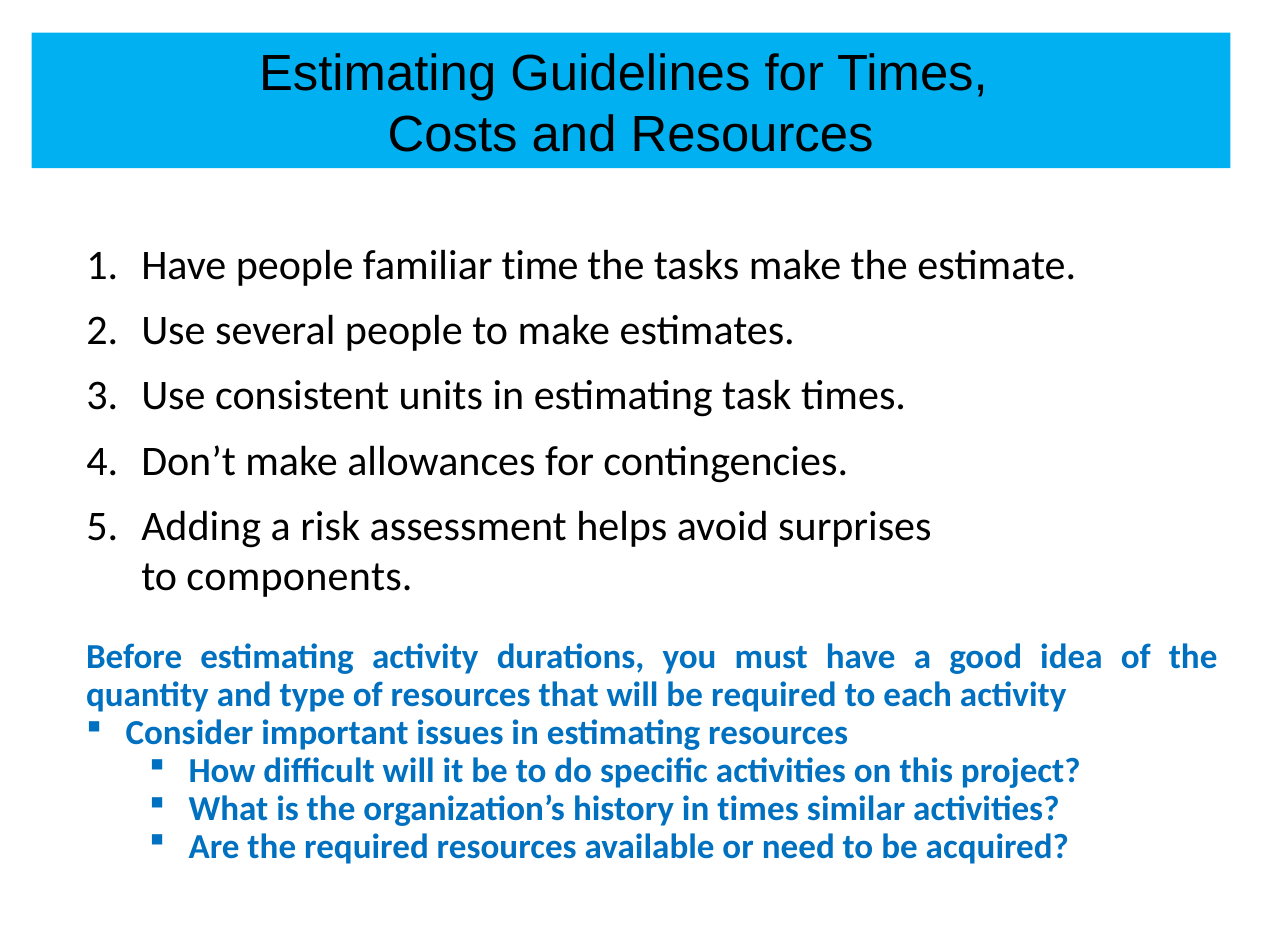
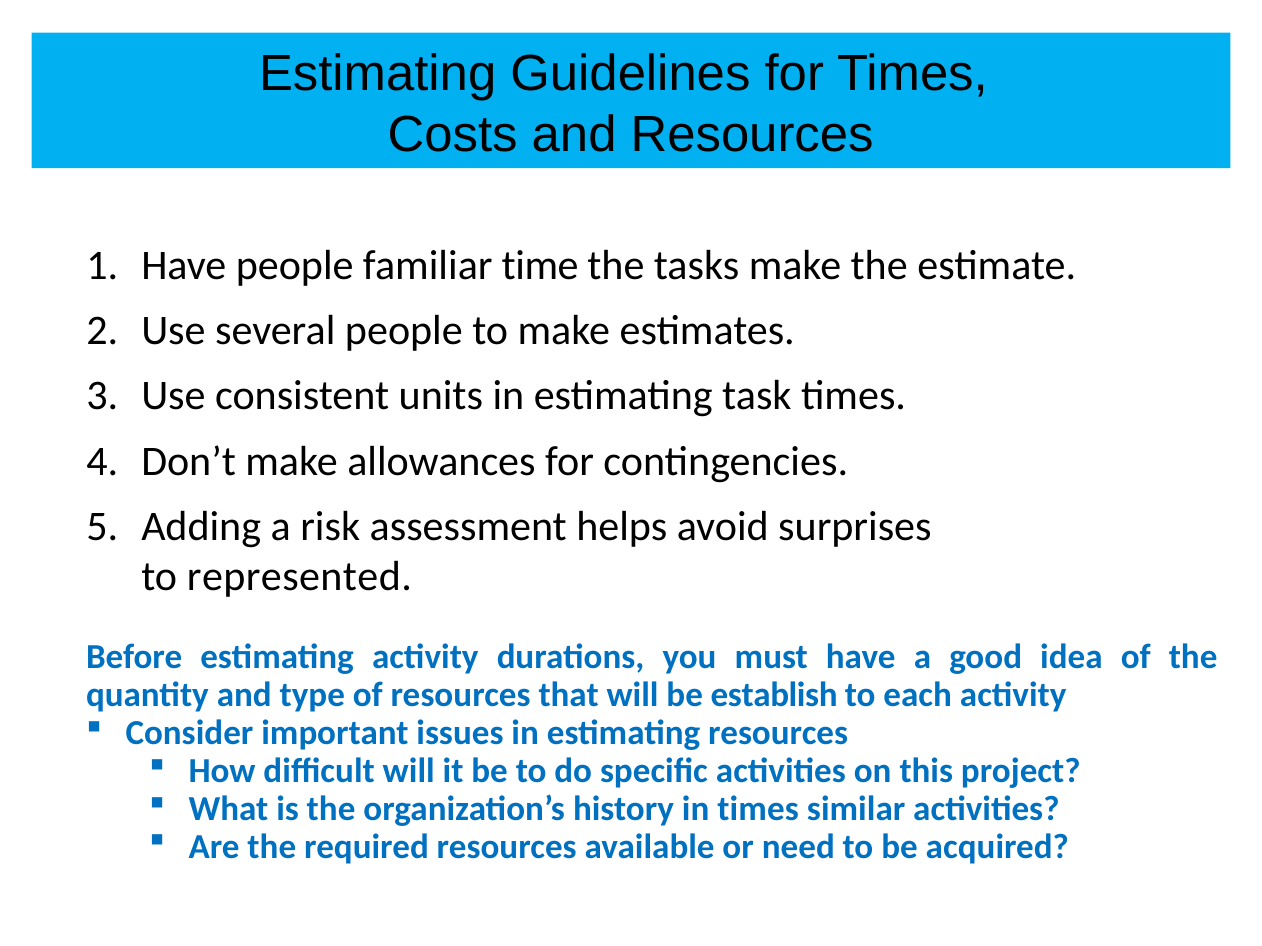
components: components -> represented (299, 577)
be required: required -> establish (774, 695)
